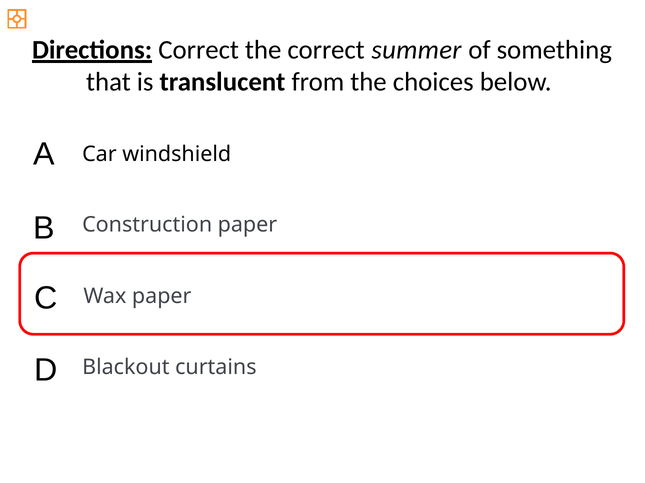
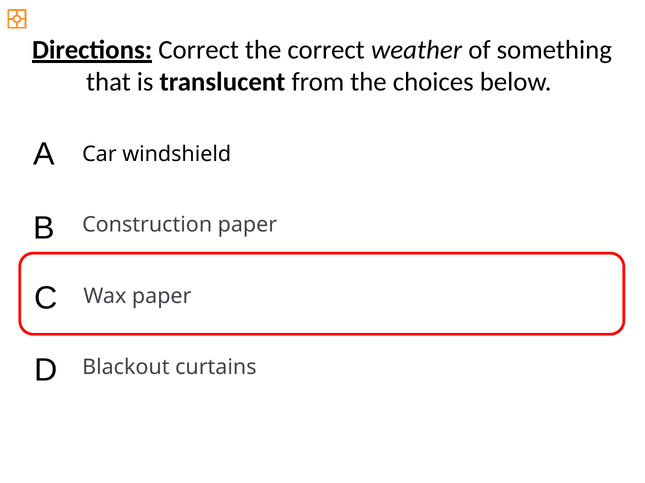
summer: summer -> weather (417, 50)
